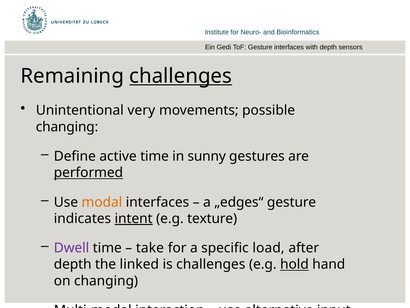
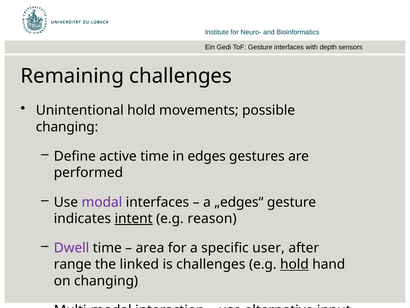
challenges underline: present -> none (181, 76)
Unintentional very: very -> hold (141, 110)
sunny: sunny -> edges (207, 156)
performed underline: present -> none (88, 172)
modal colour: orange -> purple (102, 202)
texture: texture -> reason (212, 218)
take: take -> area (150, 248)
load: load -> user (269, 248)
depth: depth -> range (73, 264)
